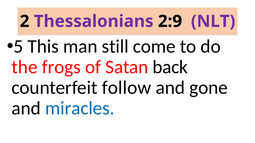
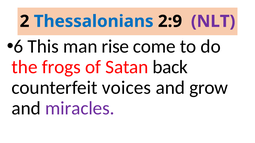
Thessalonians colour: purple -> blue (94, 21)
5: 5 -> 6 (18, 47)
still: still -> rise (115, 47)
follow: follow -> voices (127, 88)
gone: gone -> grow (209, 88)
miracles colour: blue -> purple (80, 108)
